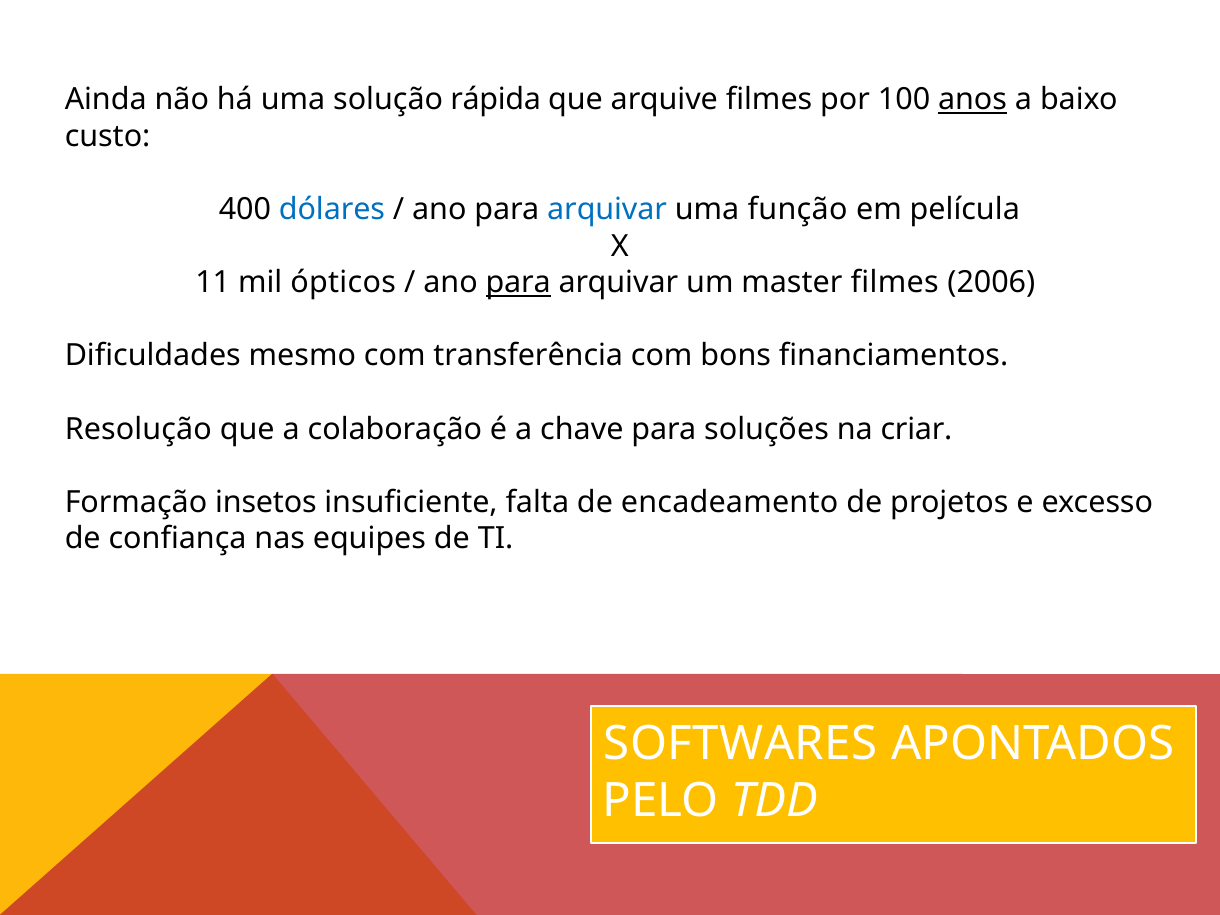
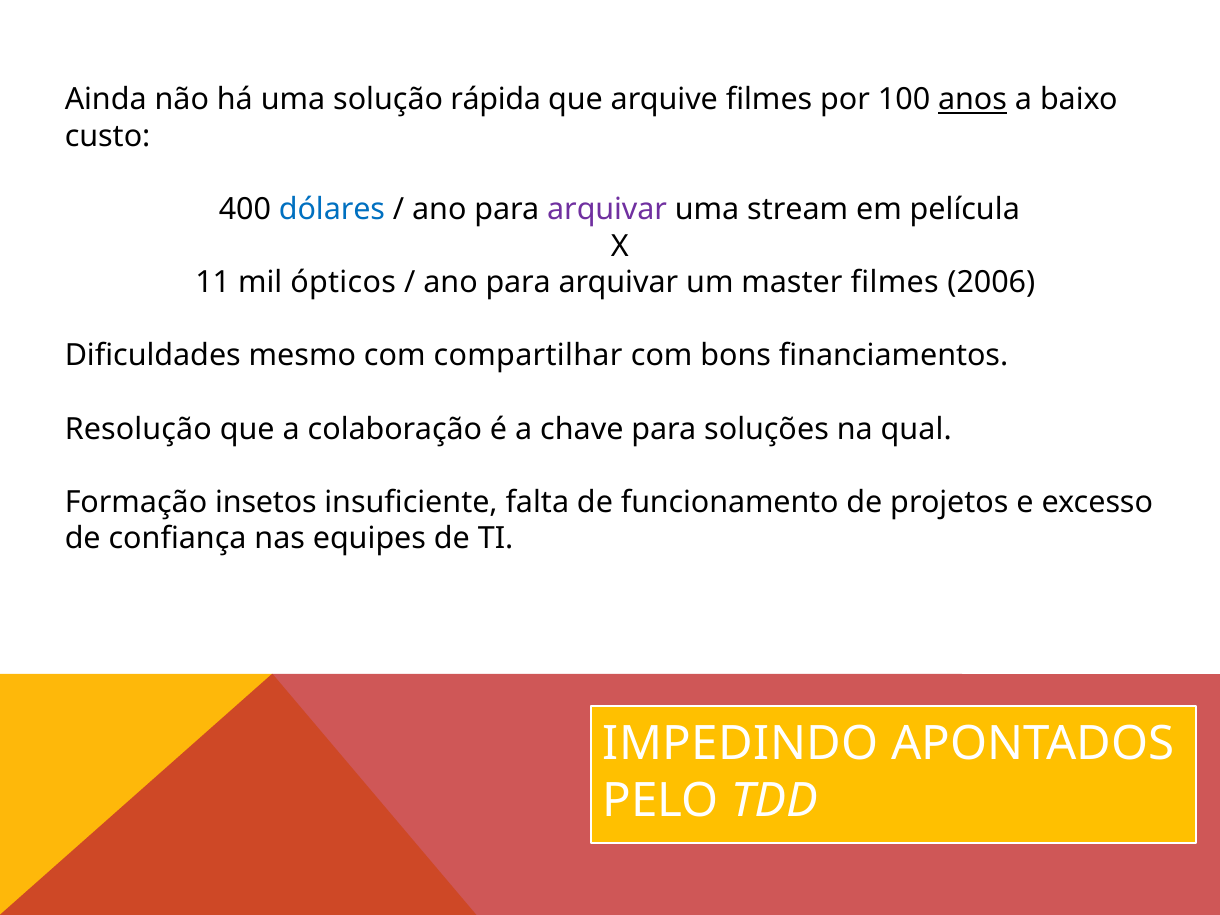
arquivar colour: blue -> purple (607, 209)
função: função -> stream (798, 209)
para underline: present -> none (518, 283)
transferência: transferência -> compartilhar (528, 356)
criar: criar -> qual (916, 429)
encadeamento: encadeamento -> funcionamento (730, 502)
SOFTWARES: SOFTWARES -> IMPEDINDO (741, 744)
